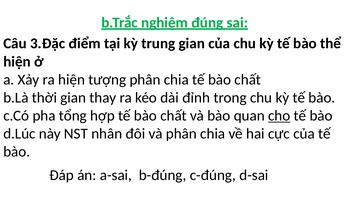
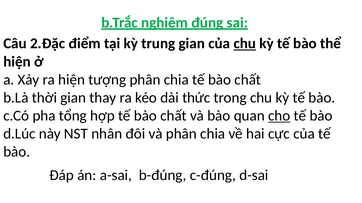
3.Đặc: 3.Đặc -> 2.Đặc (48, 44)
chu underline: none -> present (245, 44)
đỉnh: đỉnh -> thức (196, 98)
